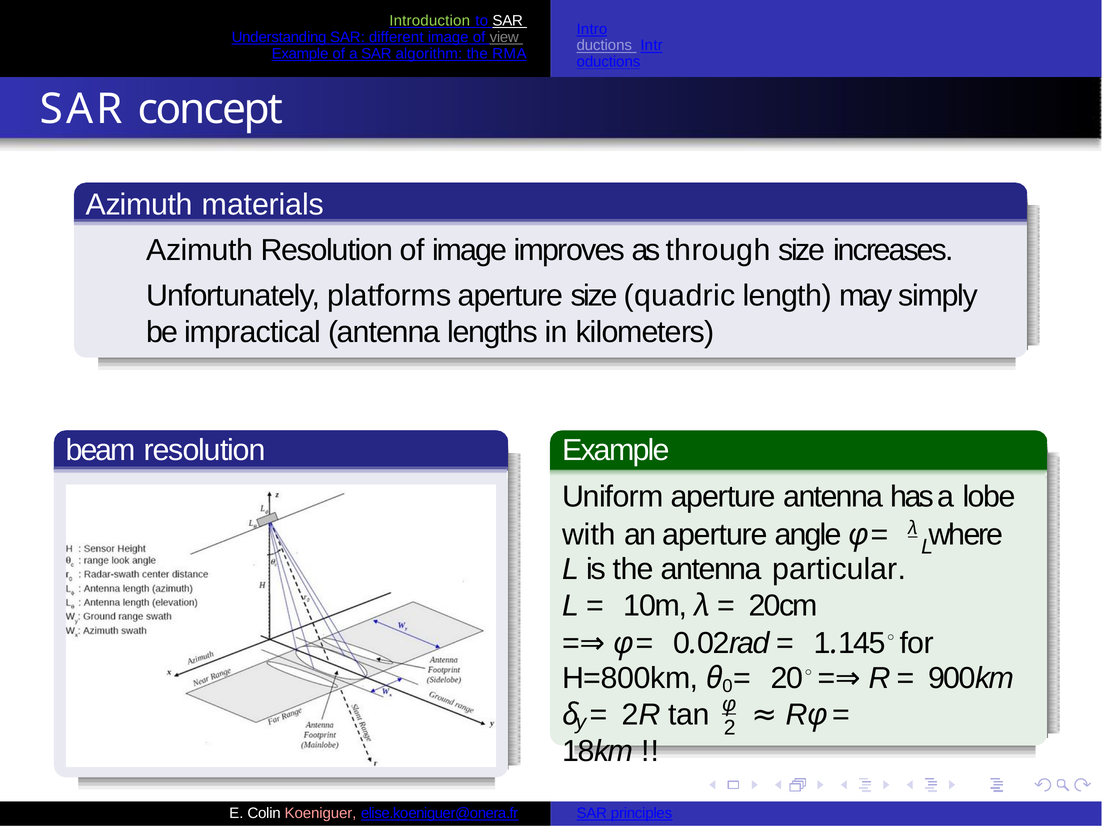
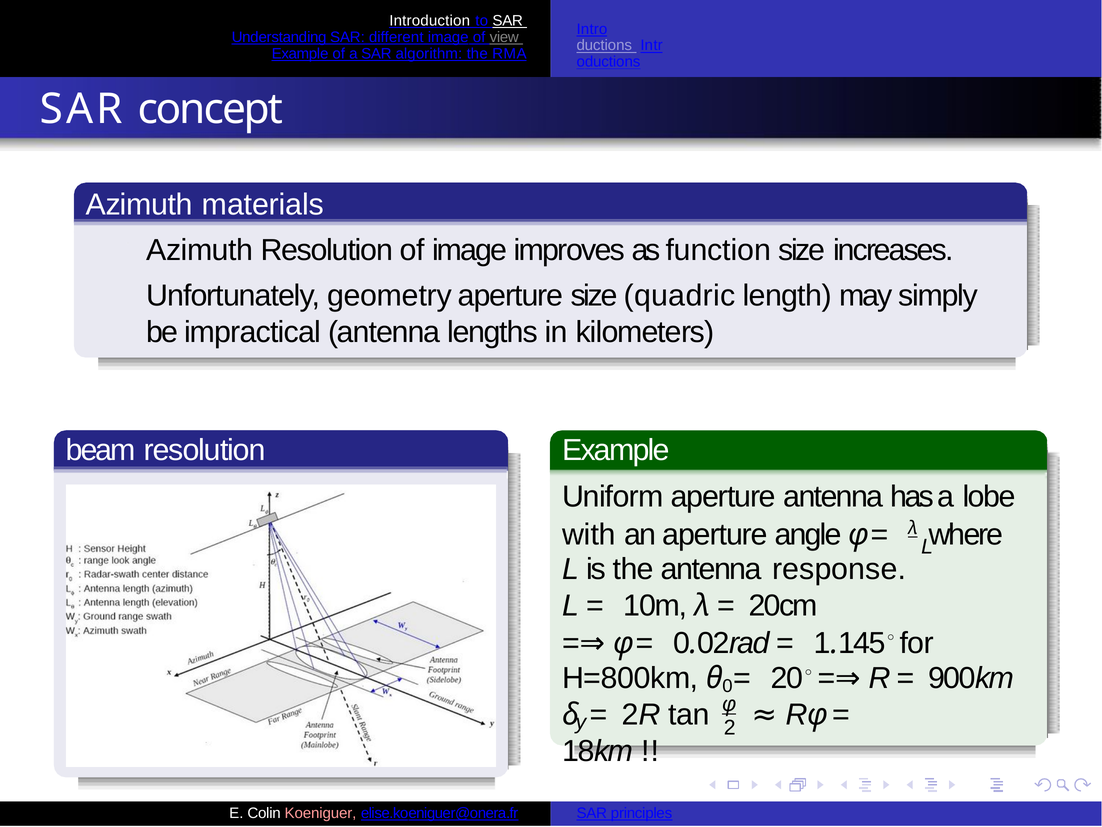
Introduction colour: light green -> white (430, 21)
through: through -> function (718, 250)
platforms: platforms -> geometry (389, 296)
particular: particular -> response (839, 570)
